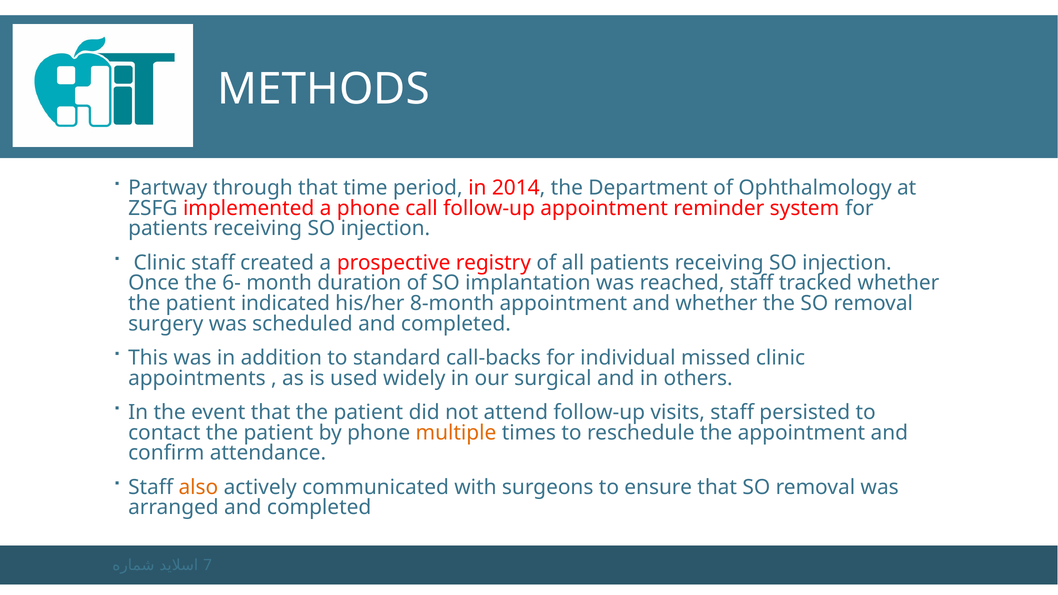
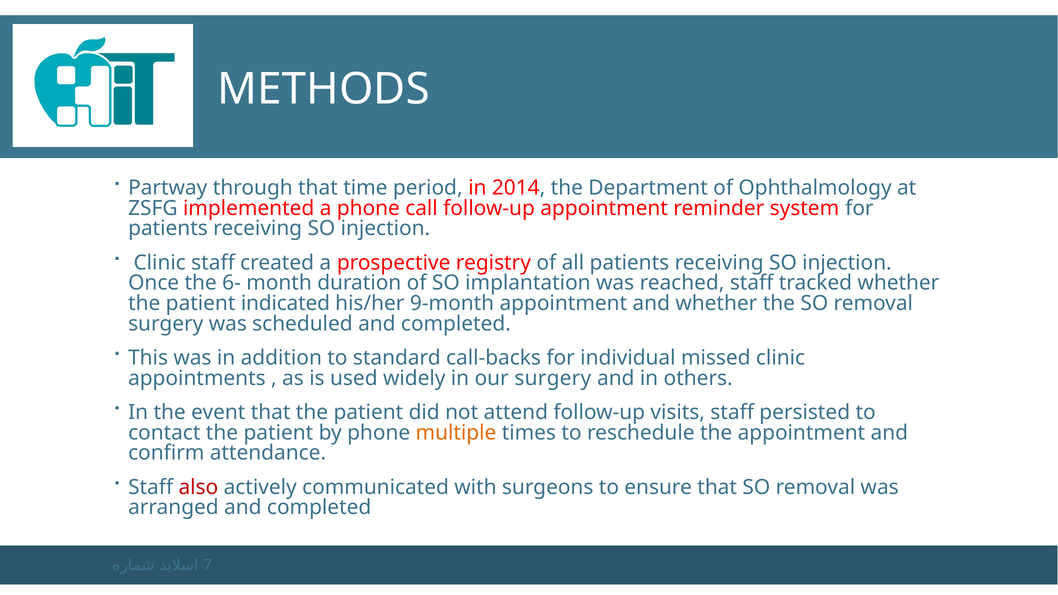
8-month: 8-month -> 9-month (452, 303)
our surgical: surgical -> surgery (553, 378)
also colour: orange -> red (198, 487)
